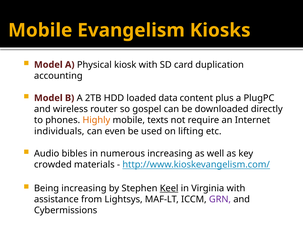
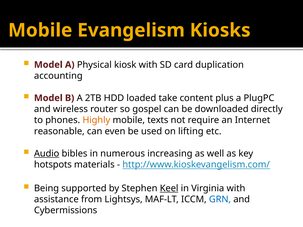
data: data -> take (168, 98)
individuals: individuals -> reasonable (59, 131)
Audio underline: none -> present (47, 154)
crowded: crowded -> hotspots (53, 165)
Being increasing: increasing -> supported (84, 188)
GRN colour: purple -> blue (220, 200)
